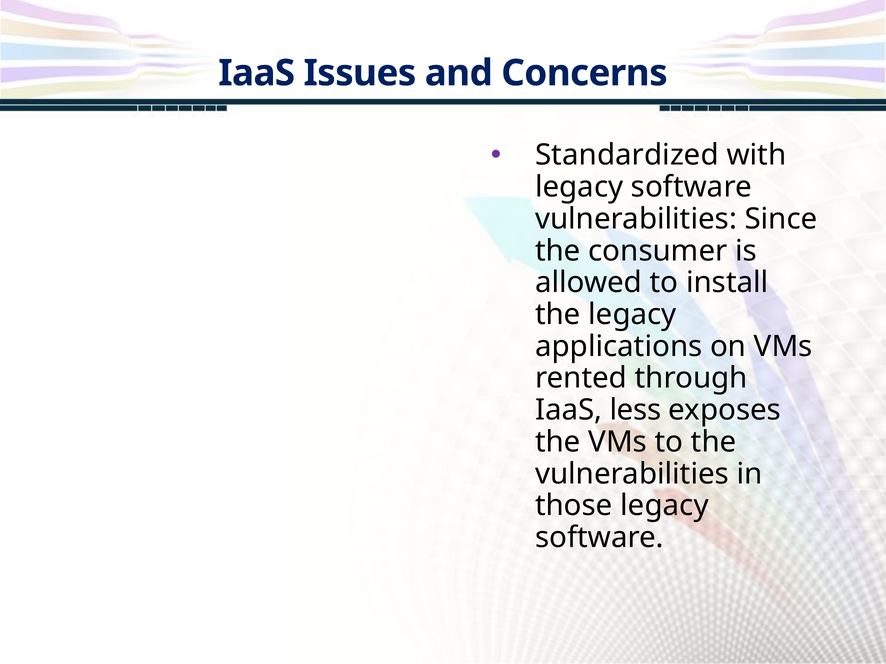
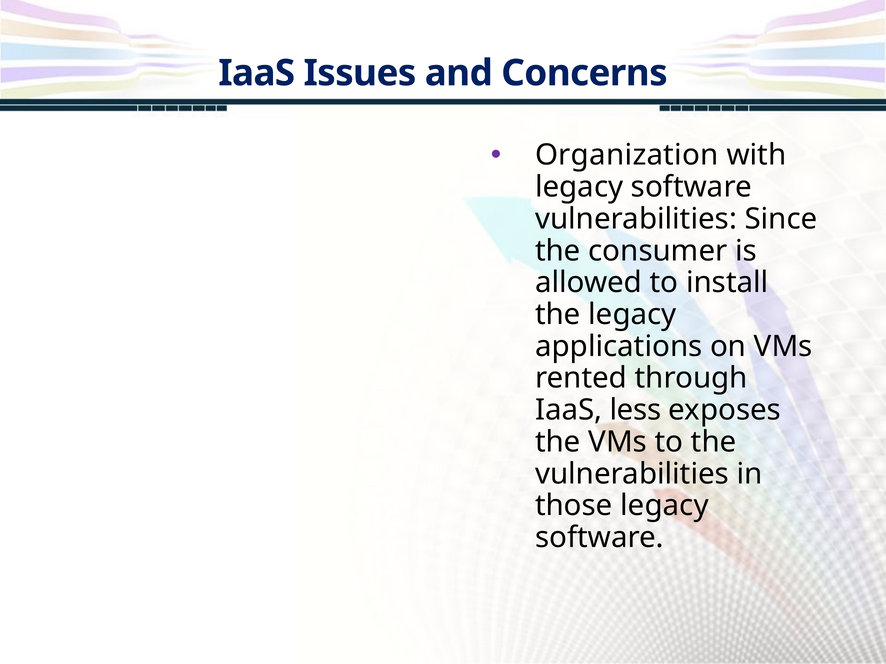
Standardized: Standardized -> Organization (627, 155)
